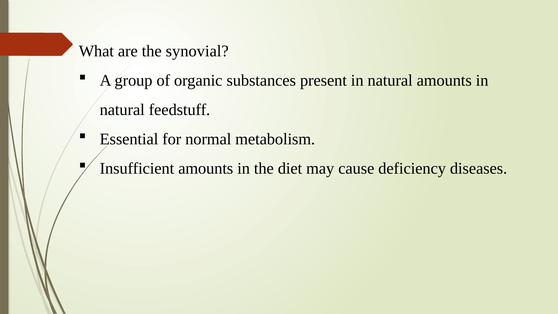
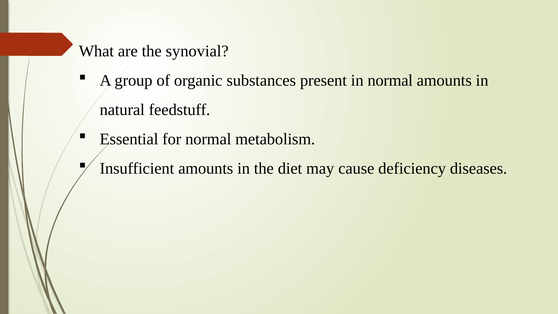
present in natural: natural -> normal (390, 80)
